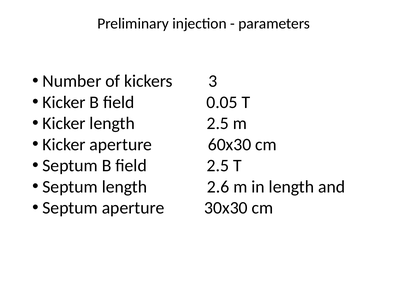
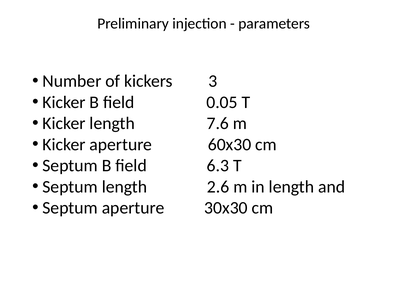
length 2.5: 2.5 -> 7.6 (218, 124)
field 2.5: 2.5 -> 6.3 (218, 166)
